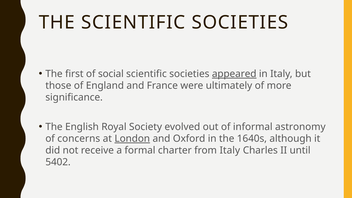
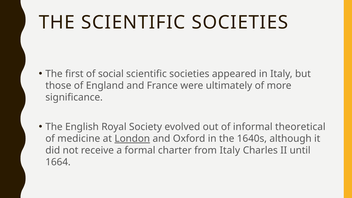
appeared underline: present -> none (234, 74)
astronomy: astronomy -> theoretical (300, 127)
concerns: concerns -> medicine (79, 139)
5402: 5402 -> 1664 (58, 162)
